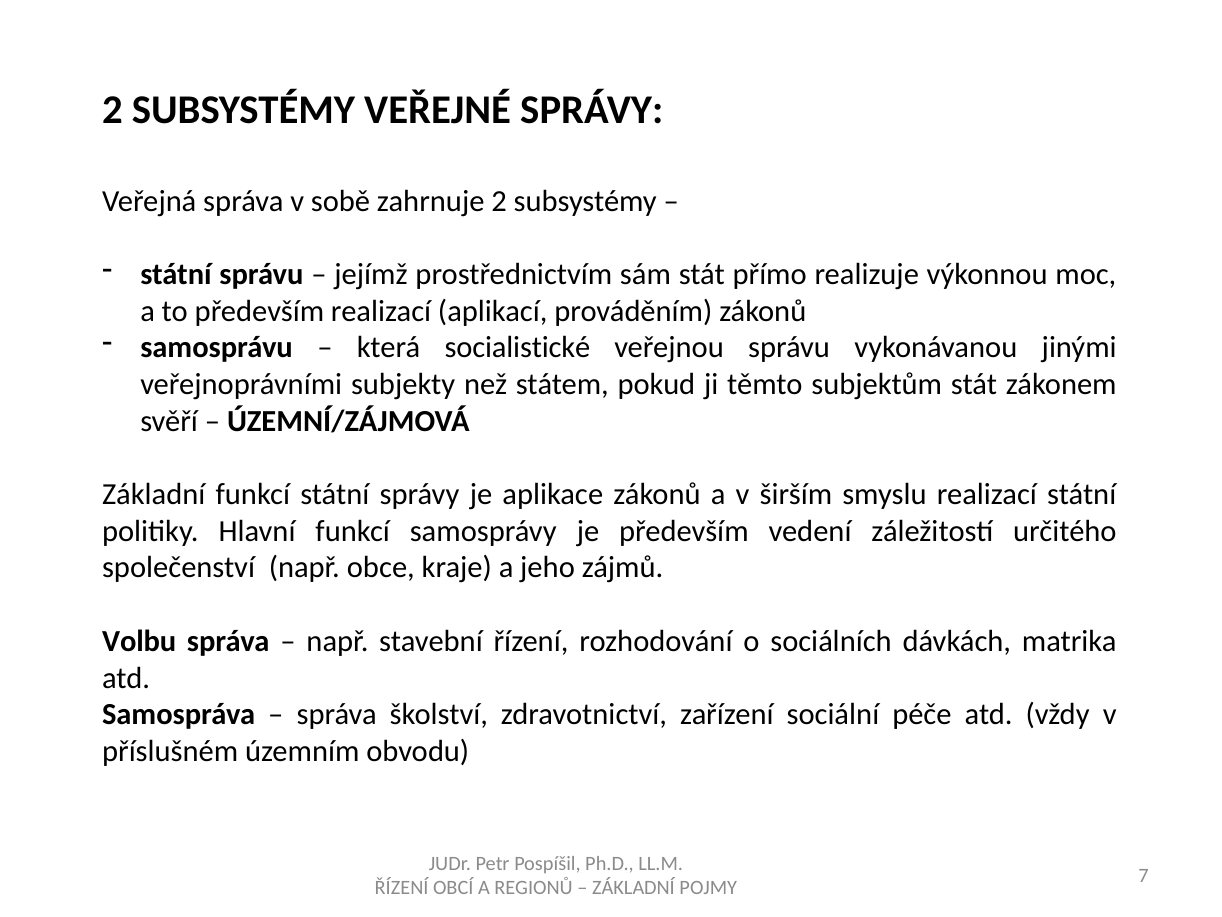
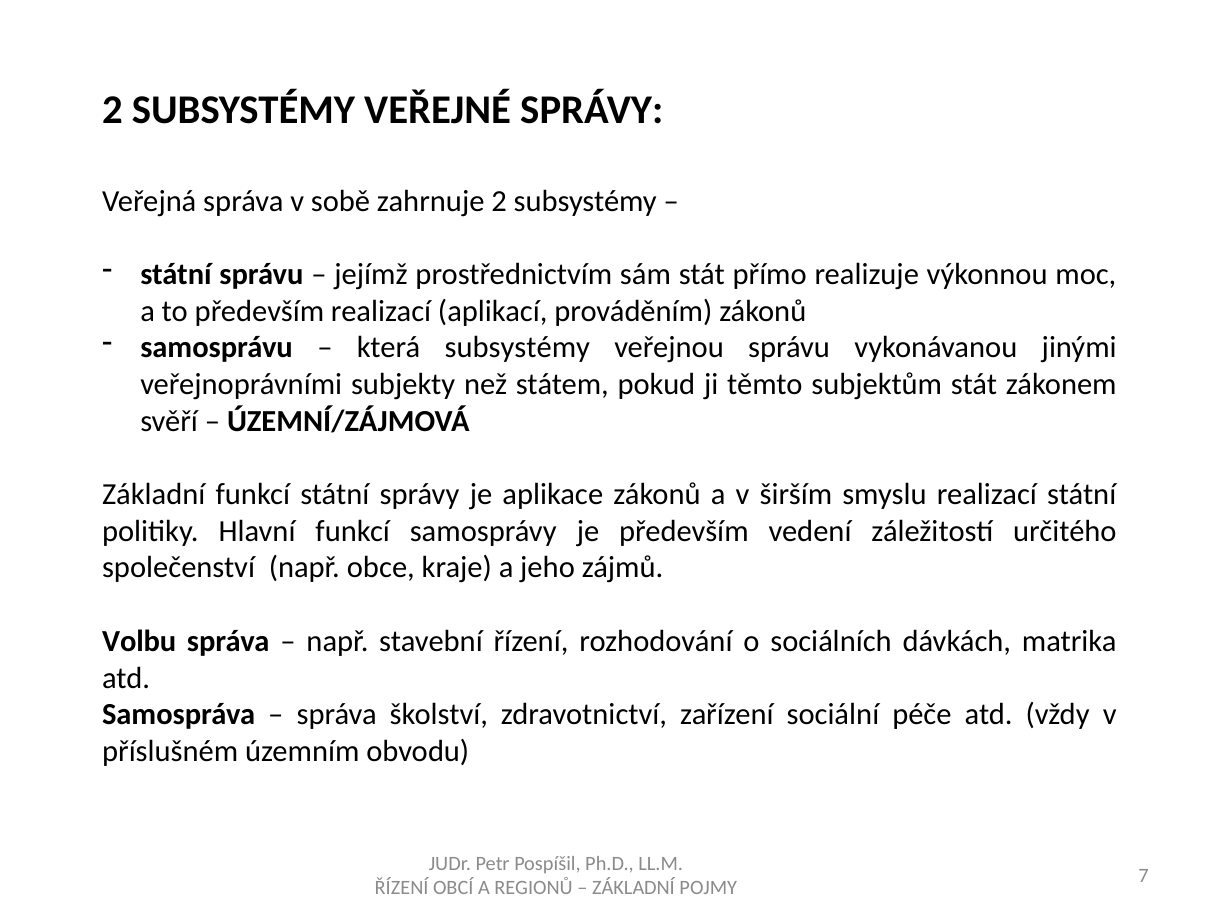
která socialistické: socialistické -> subsystémy (517, 348)
